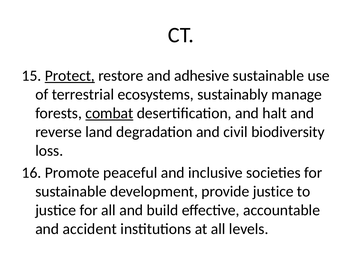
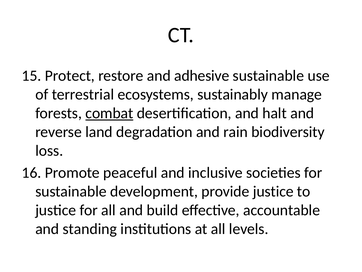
Protect underline: present -> none (70, 76)
civil: civil -> rain (236, 132)
accident: accident -> standing (90, 229)
